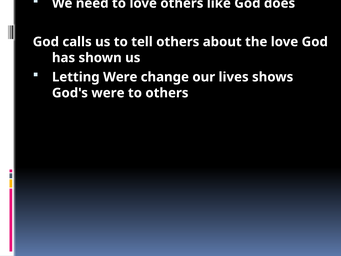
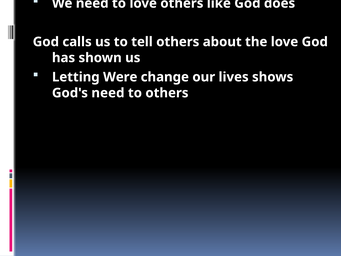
God's were: were -> need (108, 93)
